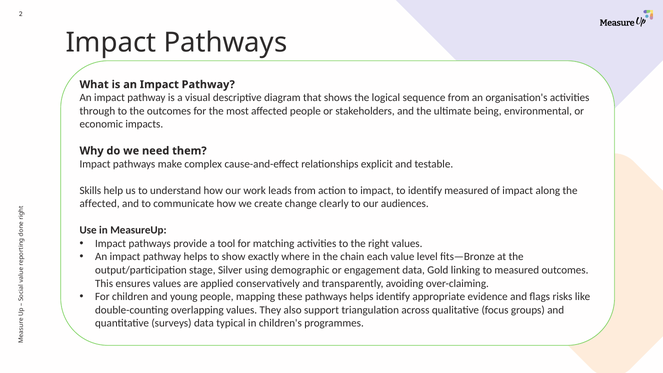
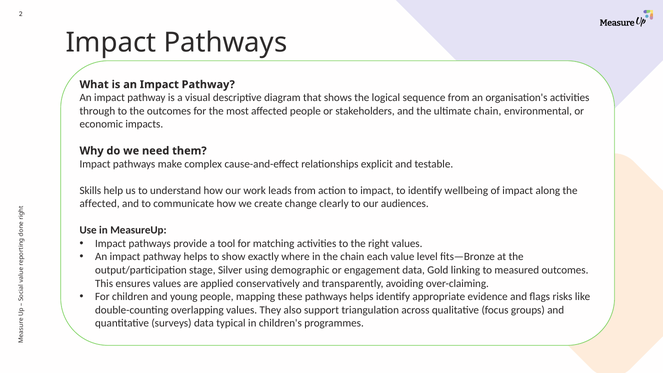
ultimate being: being -> chain (488, 111)
identify measured: measured -> wellbeing (466, 191)
